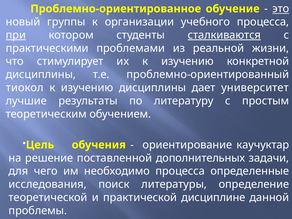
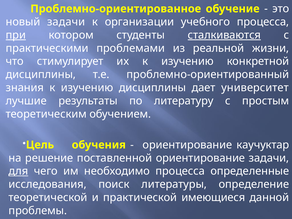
это underline: present -> none (281, 9)
новый группы: группы -> задачи (66, 22)
тиокол: тиокол -> знания (25, 88)
поставленной дополнительных: дополнительных -> ориентирование (200, 158)
для underline: none -> present (18, 171)
дисциплине: дисциплине -> имеющиеся (213, 197)
